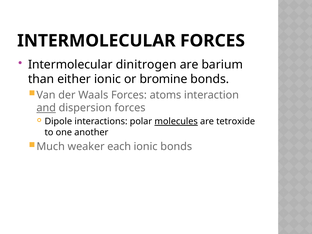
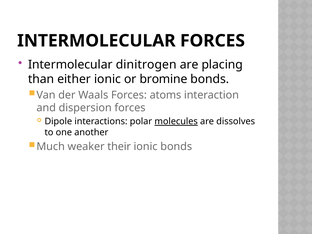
barium: barium -> placing (222, 65)
and underline: present -> none (46, 108)
tetroxide: tetroxide -> dissolves (236, 121)
each: each -> their (119, 147)
